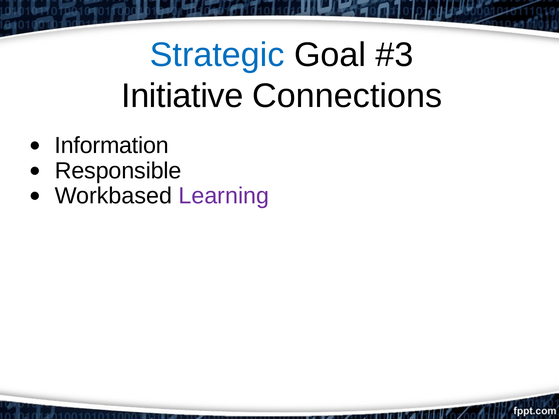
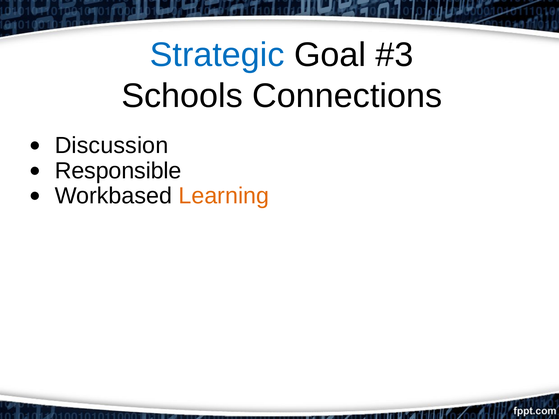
Initiative: Initiative -> Schools (182, 96)
Information: Information -> Discussion (112, 146)
Learning colour: purple -> orange (224, 196)
